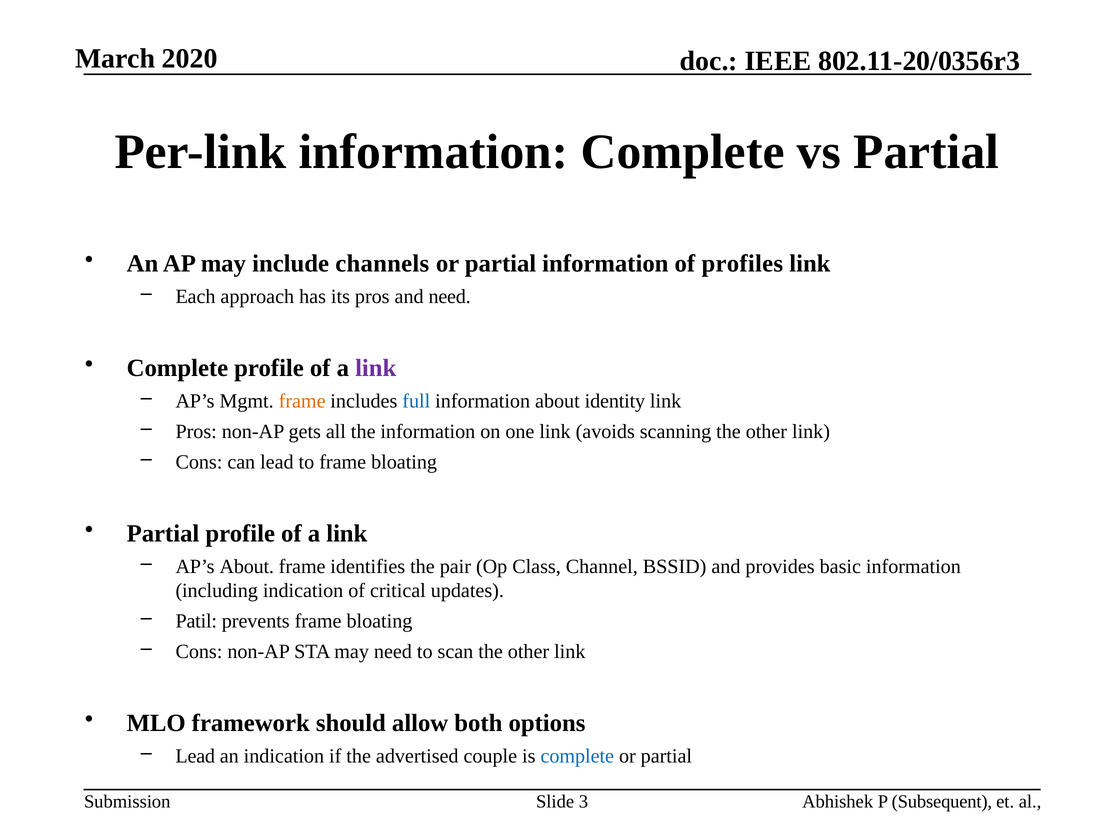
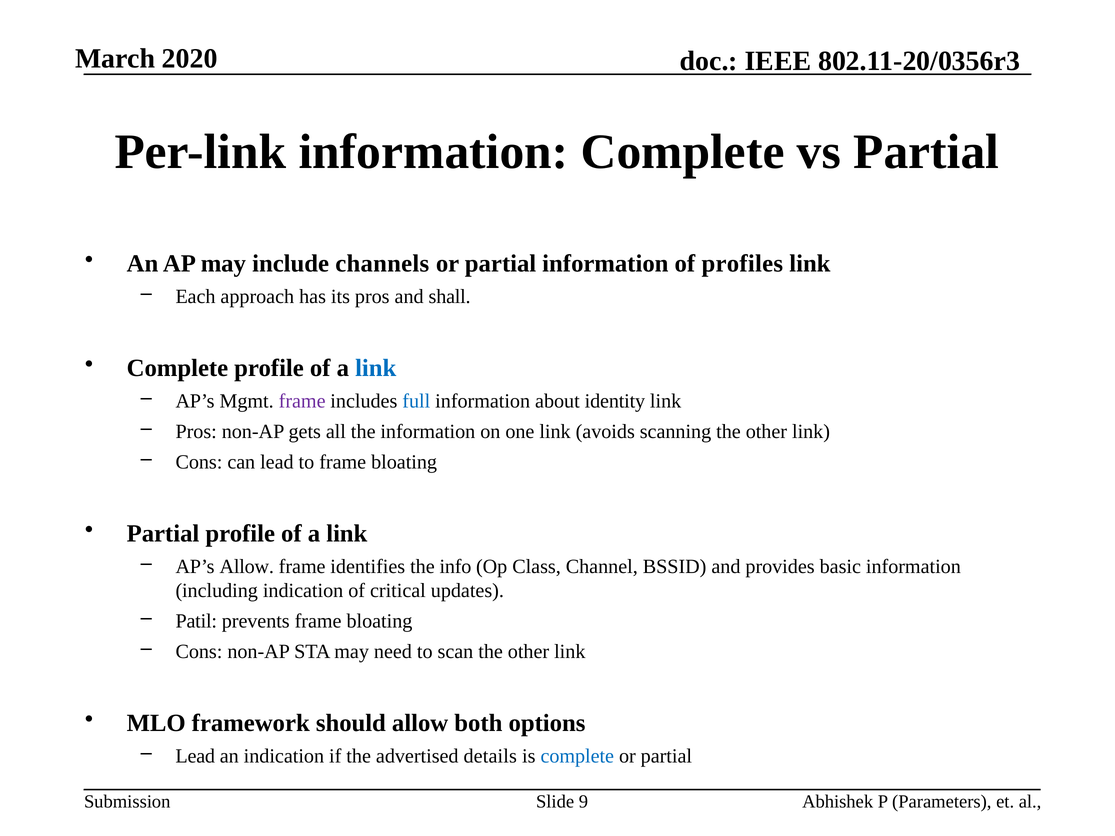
and need: need -> shall (450, 297)
link colour: purple -> blue (376, 368)
frame colour: orange -> purple (302, 401)
AP’s About: About -> Allow (247, 567)
pair: pair -> info (455, 567)
couple: couple -> details (490, 756)
3: 3 -> 9 (583, 802)
Subsequent: Subsequent -> Parameters (942, 802)
